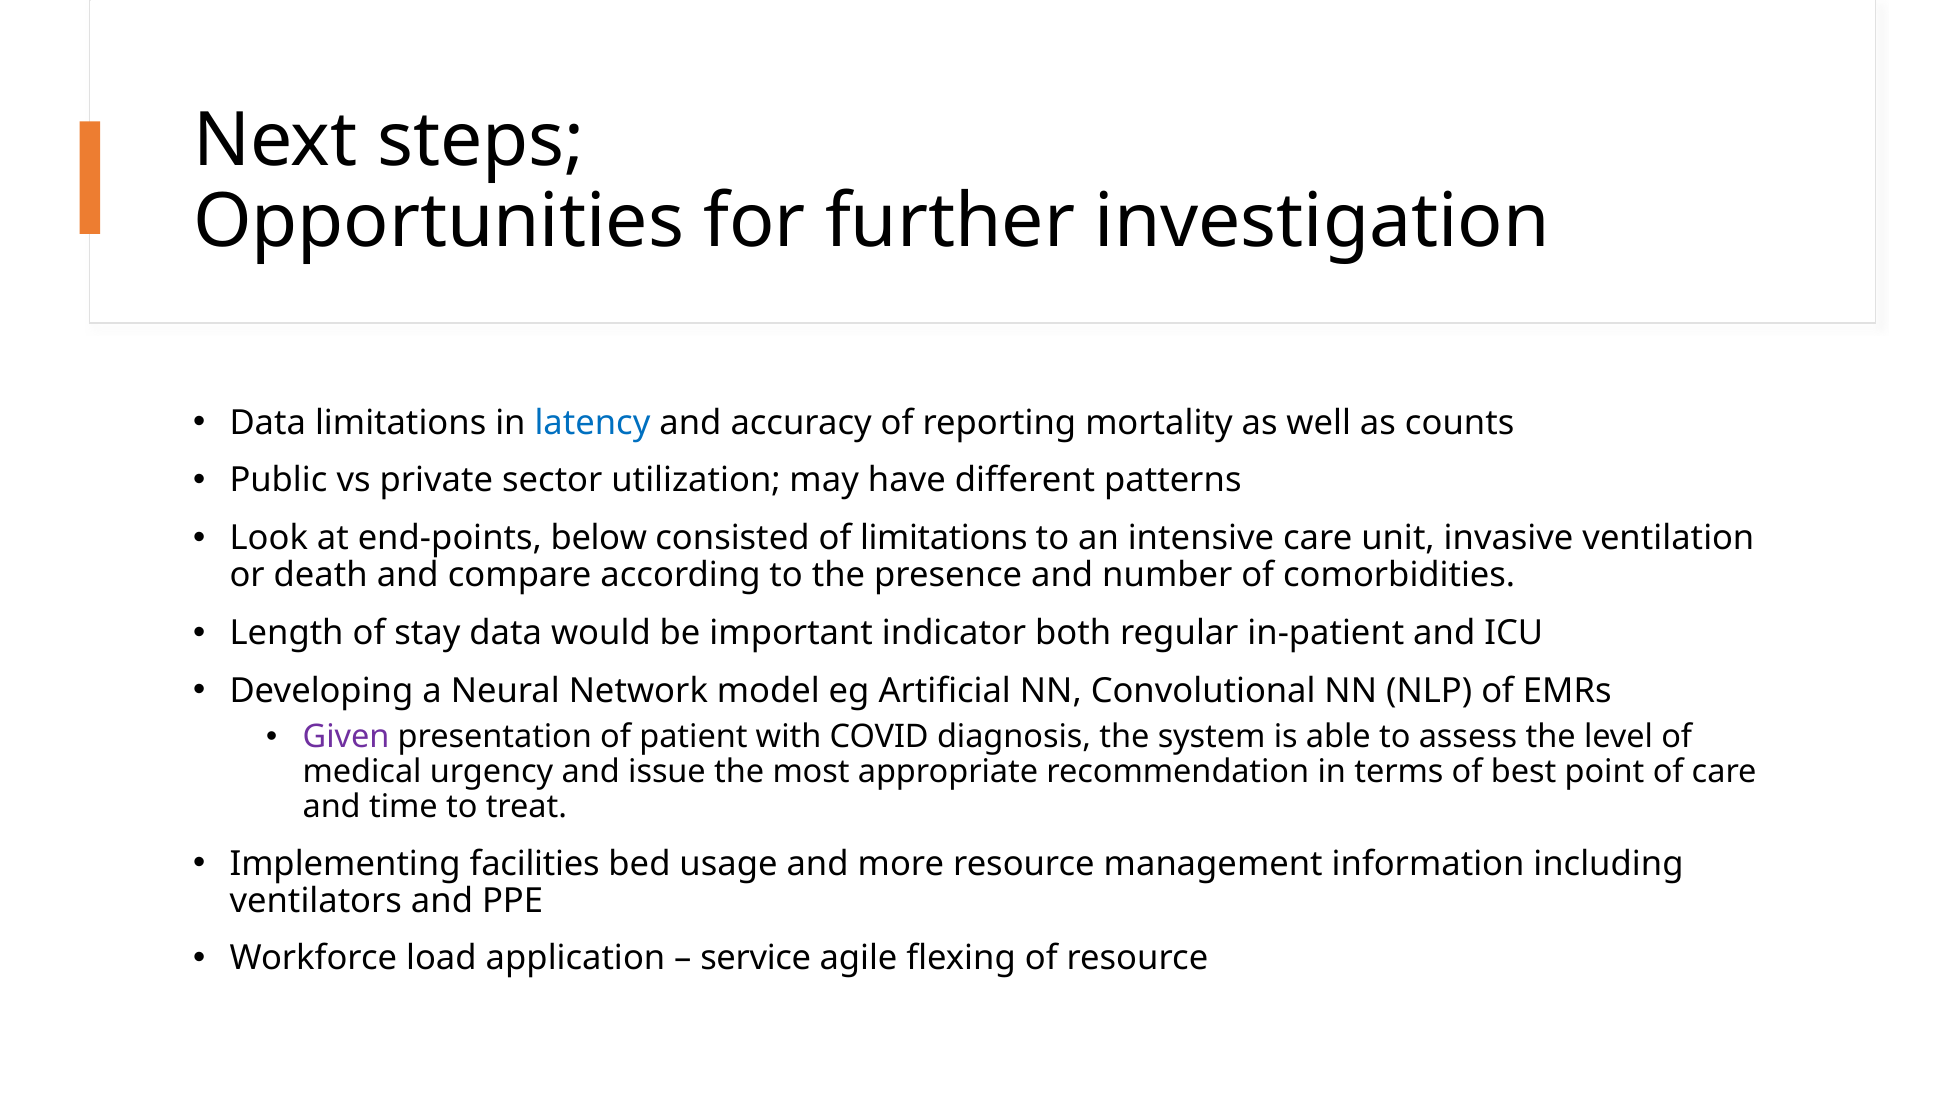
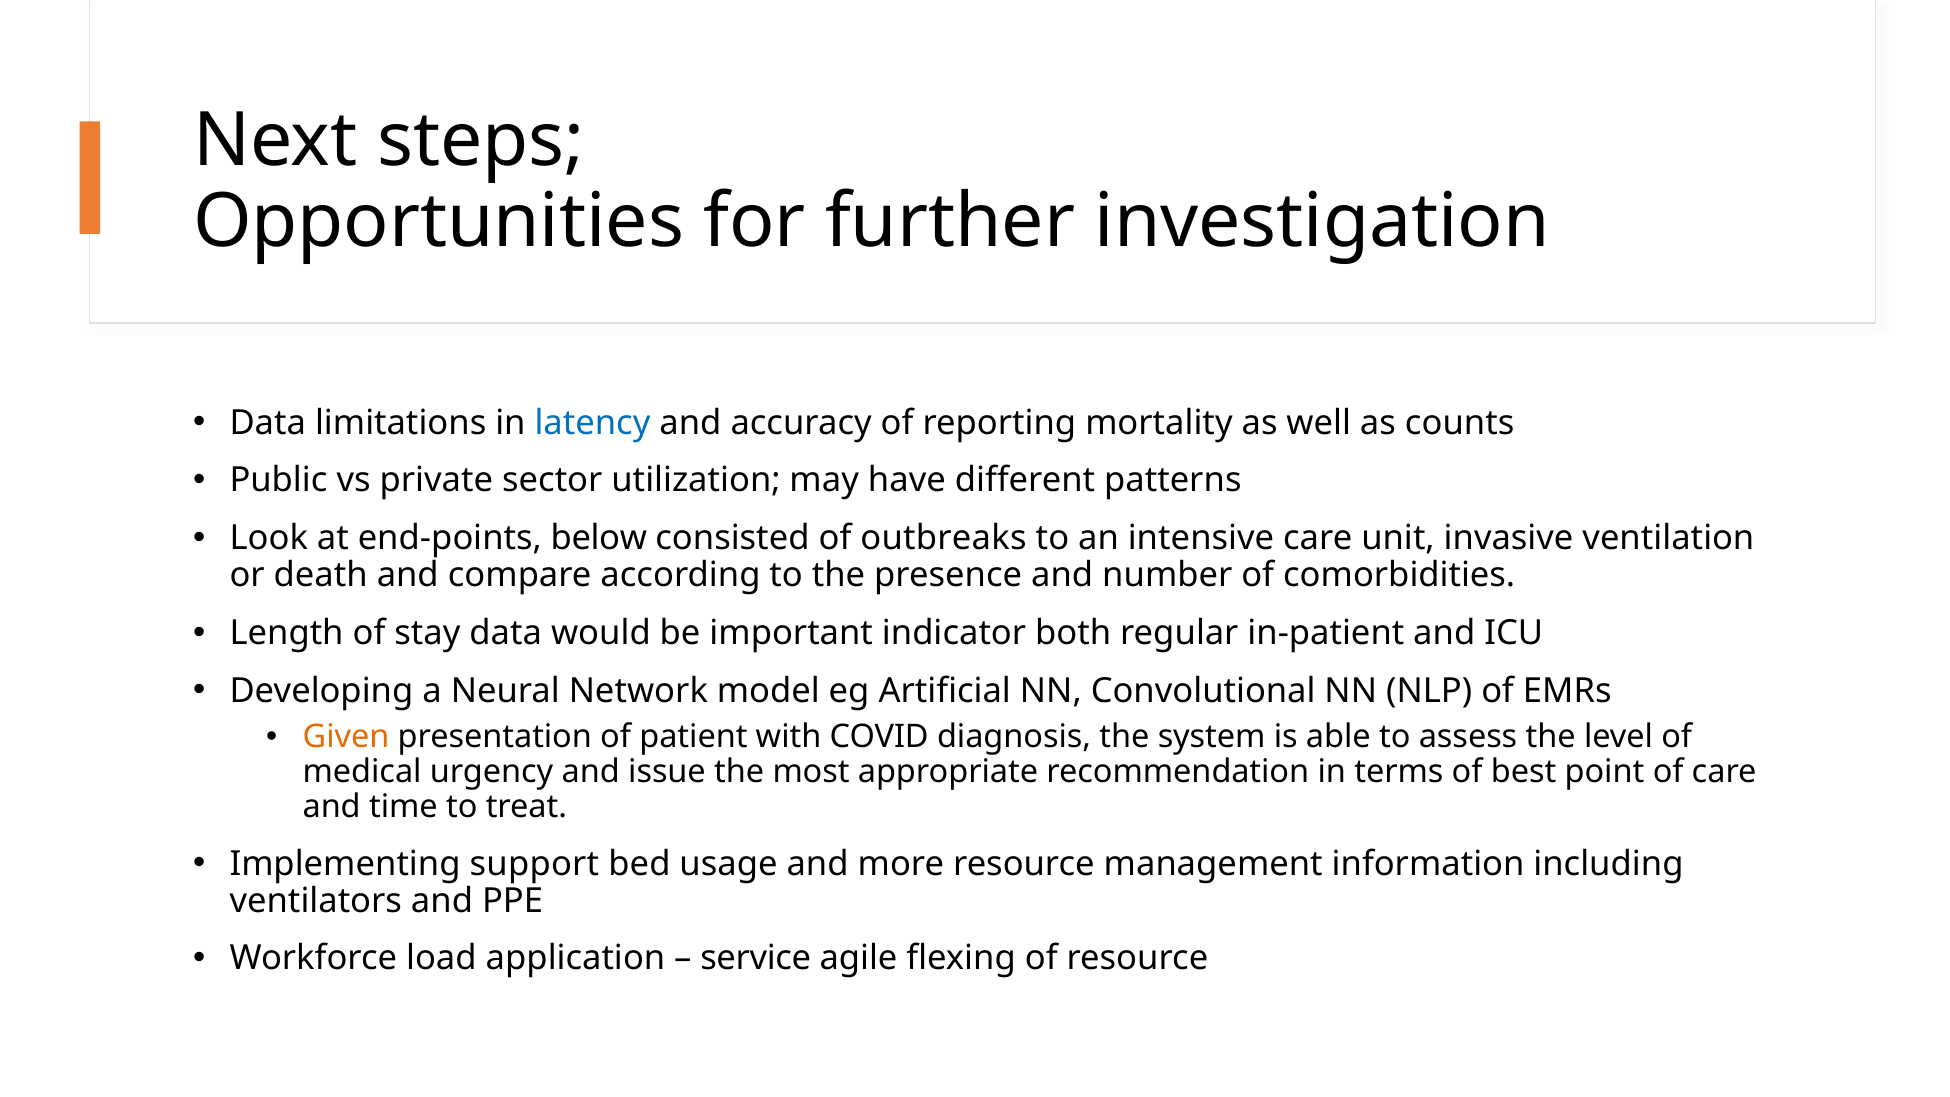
of limitations: limitations -> outbreaks (944, 538)
Given colour: purple -> orange (346, 737)
facilities: facilities -> support (534, 863)
